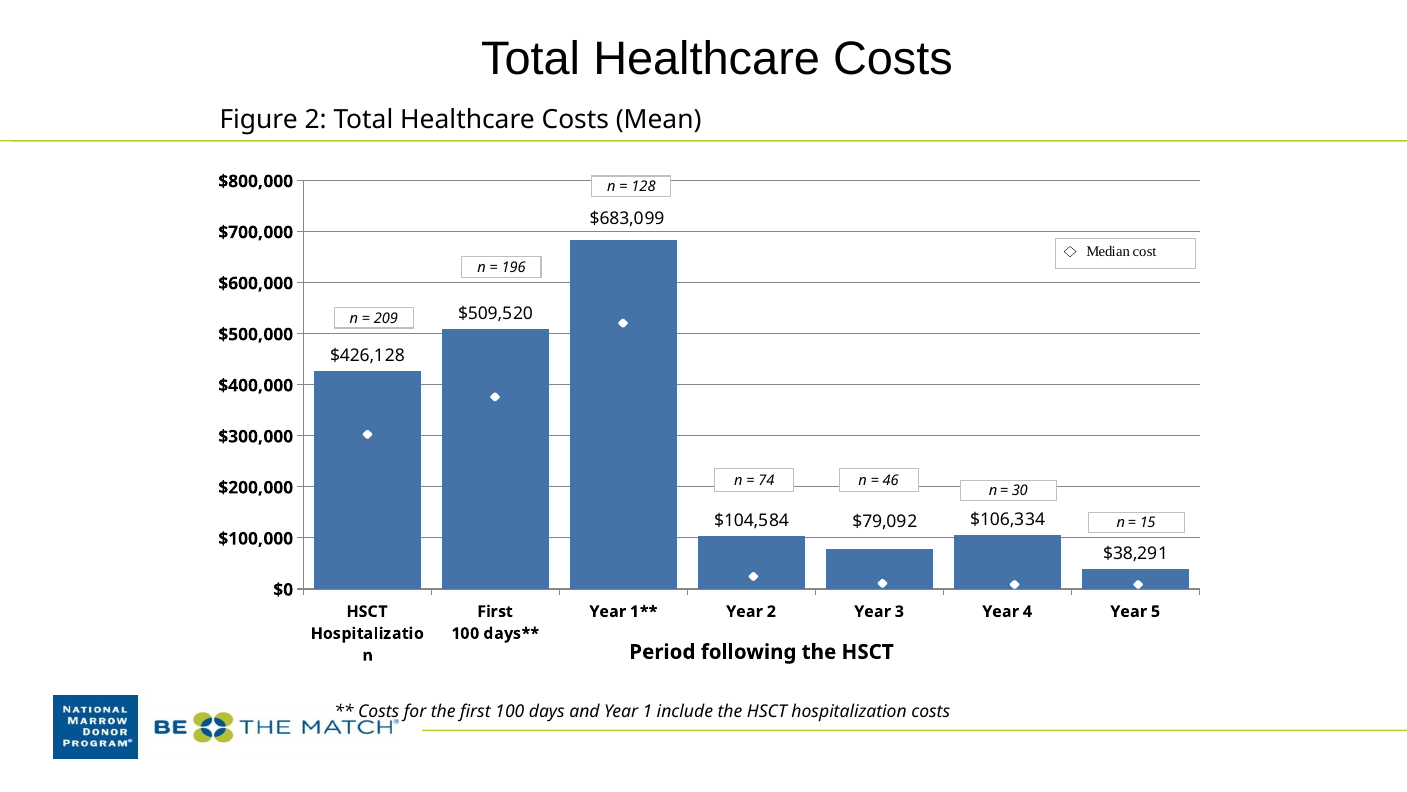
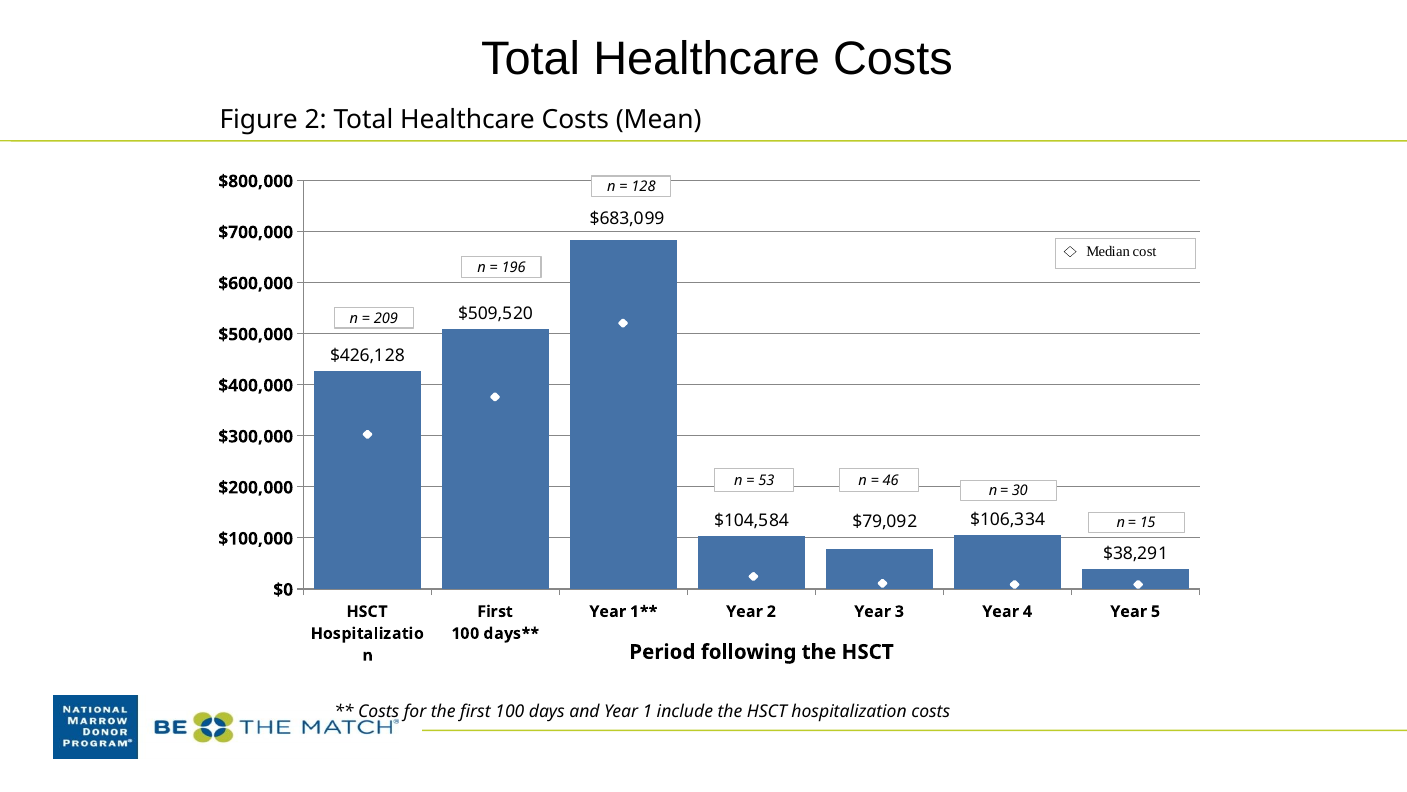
74: 74 -> 53 (766, 480)
